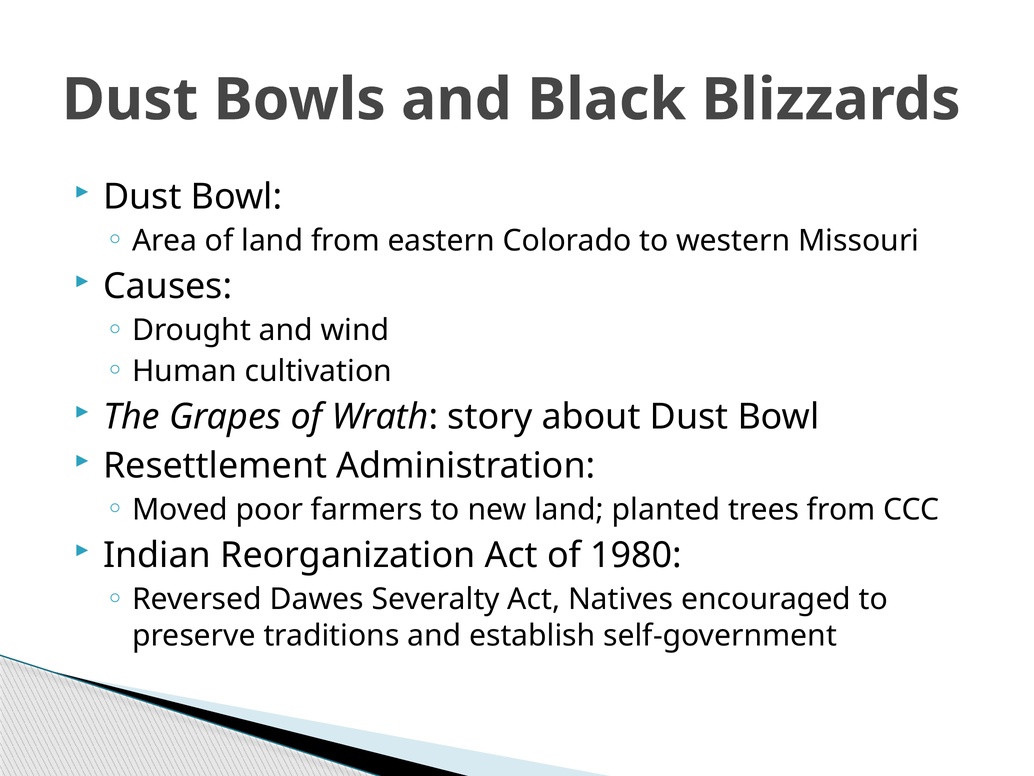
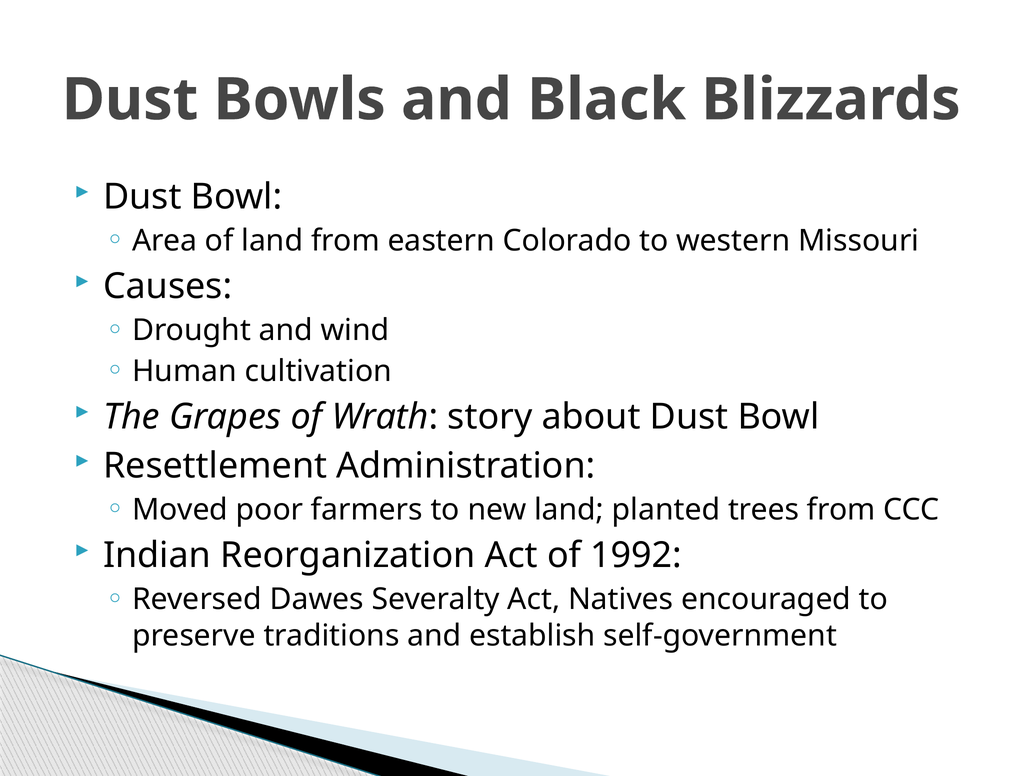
1980: 1980 -> 1992 (636, 555)
